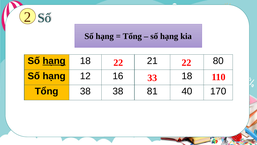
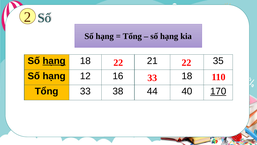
80: 80 -> 35 (218, 61)
Tổng 38: 38 -> 33 (85, 91)
81: 81 -> 44 (152, 91)
170 underline: none -> present (218, 91)
